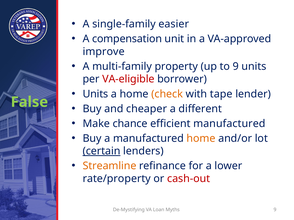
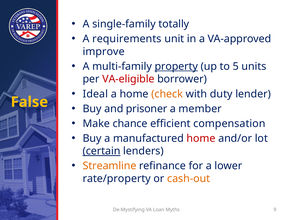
easier: easier -> totally (174, 24)
compensation: compensation -> requirements (127, 39)
property underline: none -> present (176, 67)
to 9: 9 -> 5 (236, 67)
Units: Units -> Ideal (95, 94)
tape: tape -> duty (221, 94)
False colour: light green -> yellow (29, 102)
cheaper: cheaper -> prisoner (147, 109)
different: different -> member (200, 109)
efficient manufactured: manufactured -> compensation (229, 124)
home colour: orange -> red (201, 139)
cash-out colour: red -> orange (189, 179)
